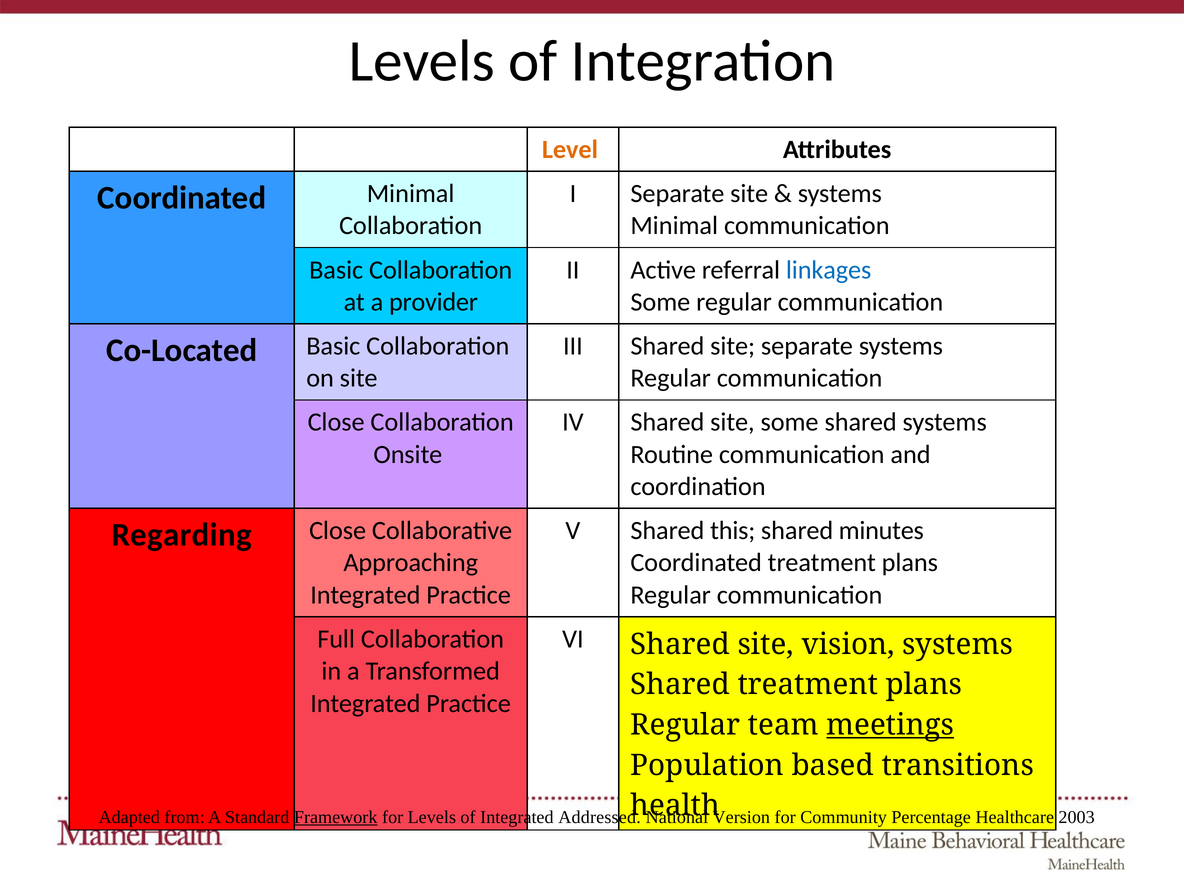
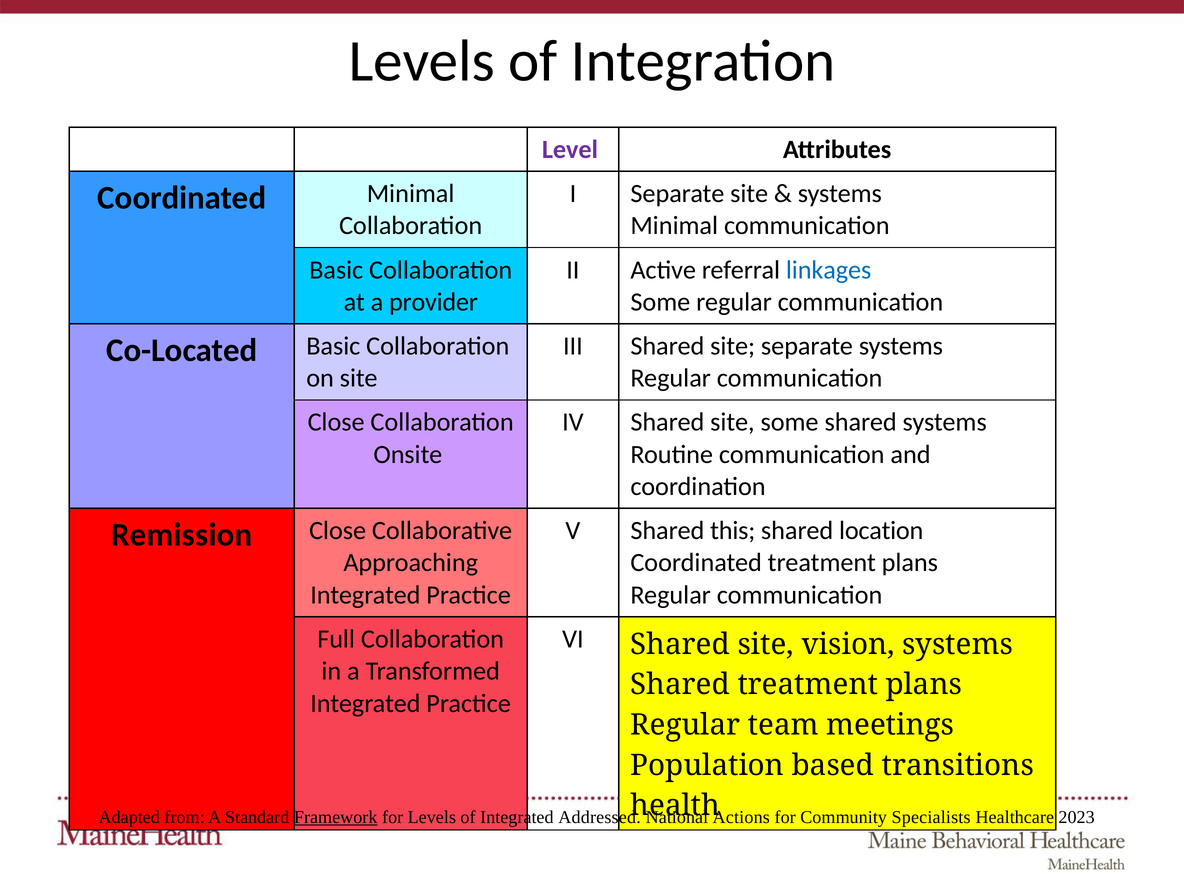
Level colour: orange -> purple (570, 150)
minutes: minutes -> location (881, 531)
Regarding: Regarding -> Remission (182, 535)
meetings underline: present -> none (890, 725)
Version: Version -> Actions (741, 817)
Percentage: Percentage -> Specialists (931, 817)
2003: 2003 -> 2023 (1077, 817)
